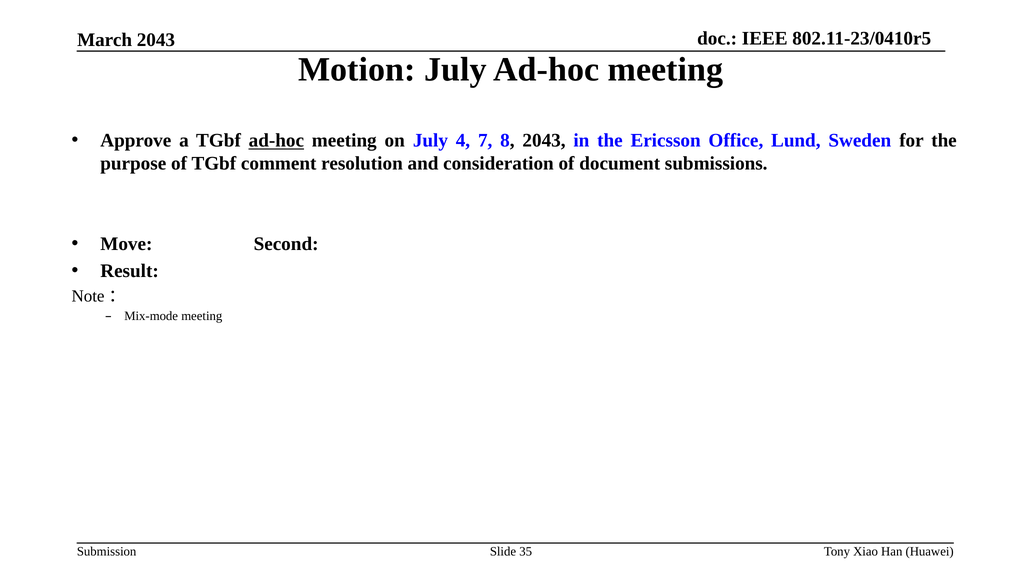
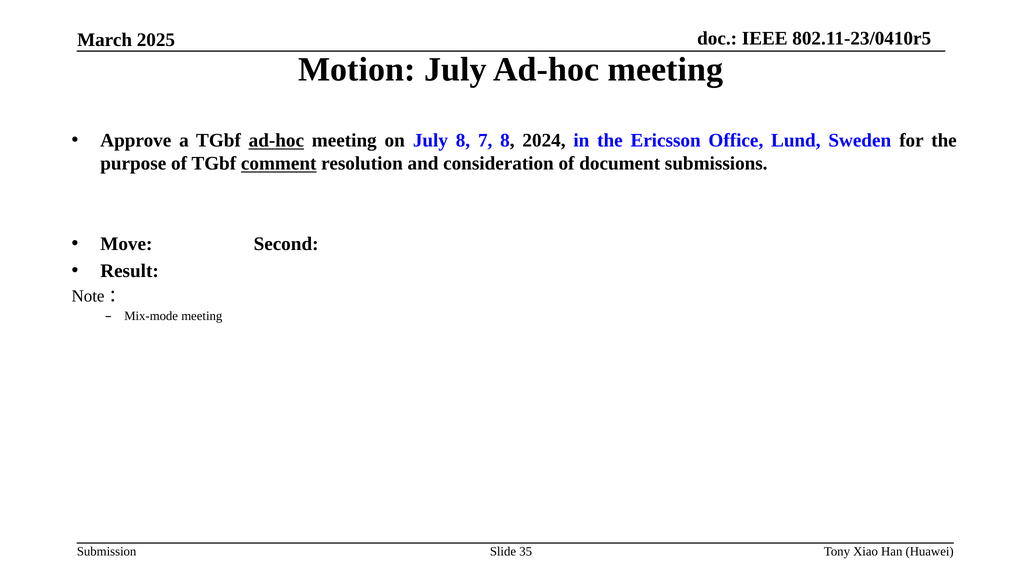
2043: 2043 -> 2025 (156, 40)
July 4: 4 -> 8 (463, 141)
8 2043: 2043 -> 2024 (544, 141)
comment underline: none -> present (279, 164)
